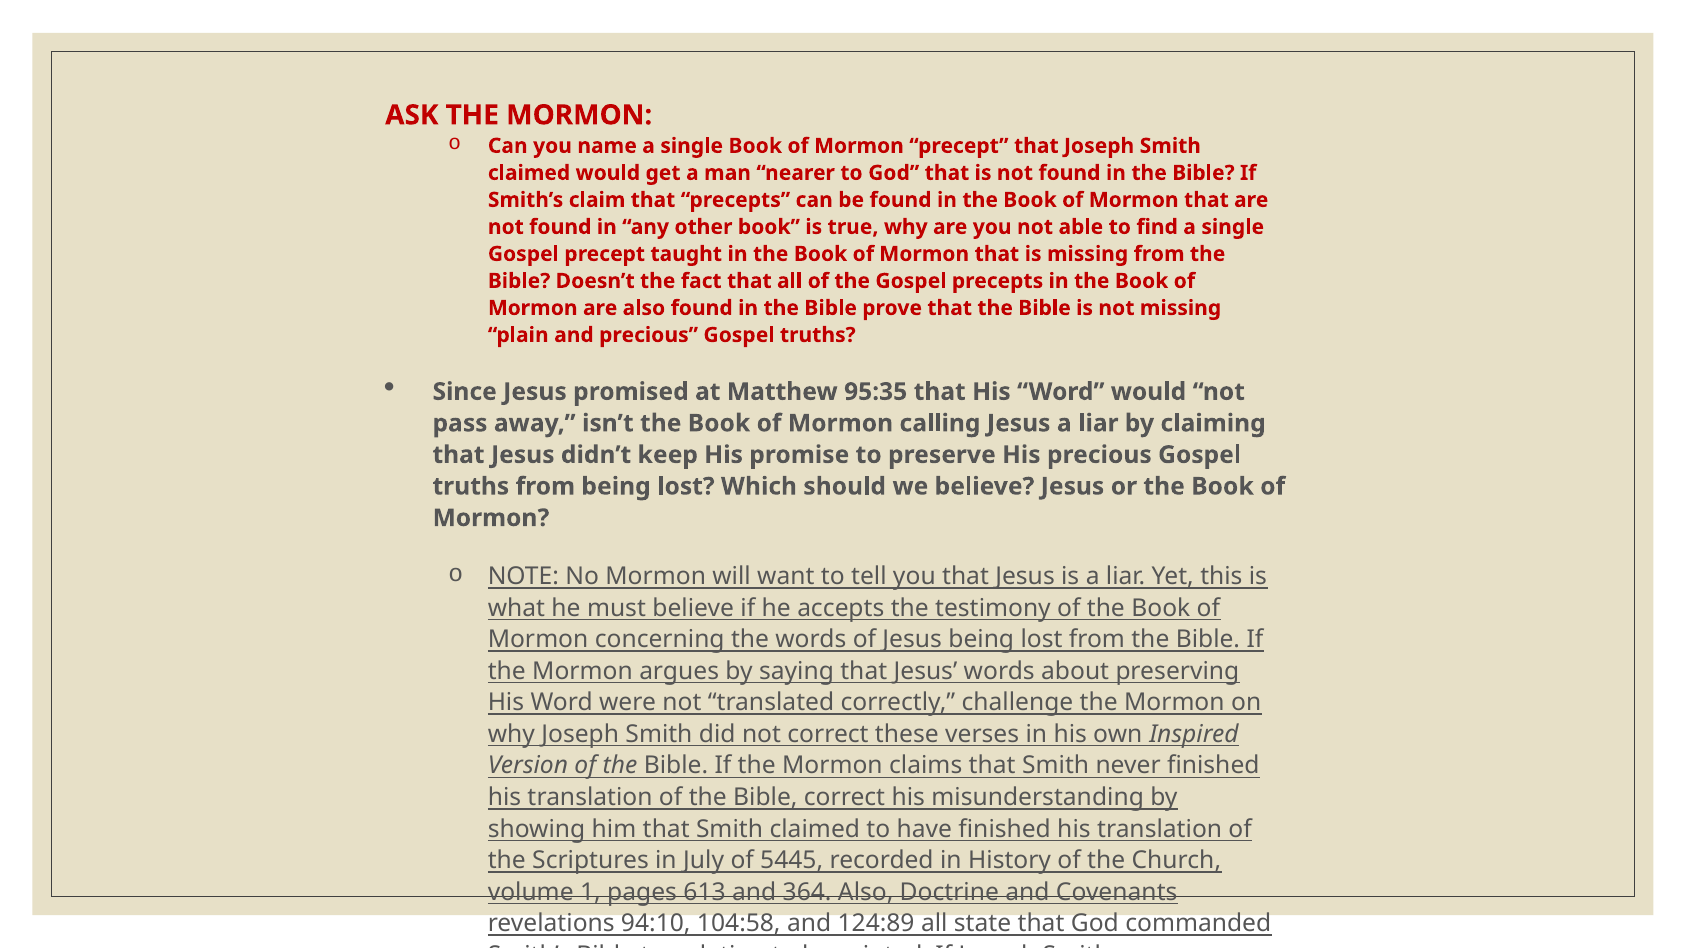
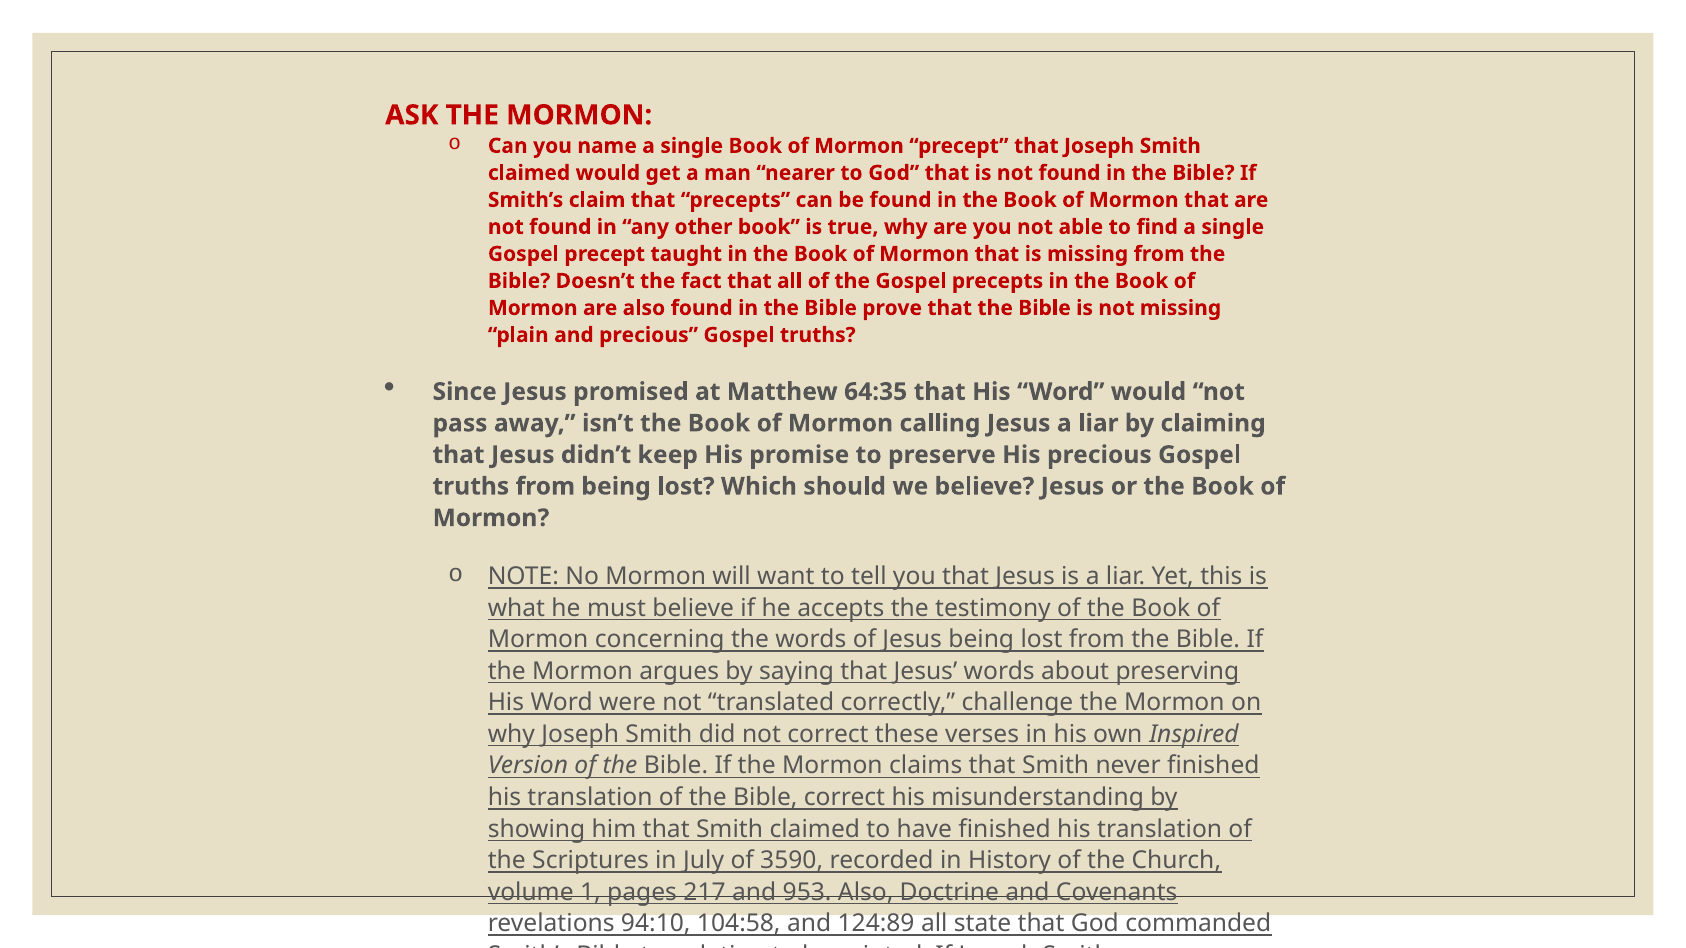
95:35: 95:35 -> 64:35 (876, 392)
5445: 5445 -> 3590 (792, 861)
613: 613 -> 217 (705, 892)
364: 364 -> 953 (807, 892)
